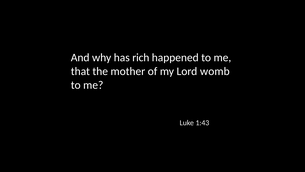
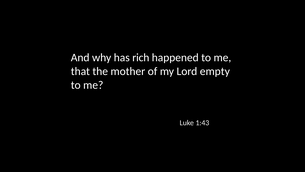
womb: womb -> empty (215, 71)
